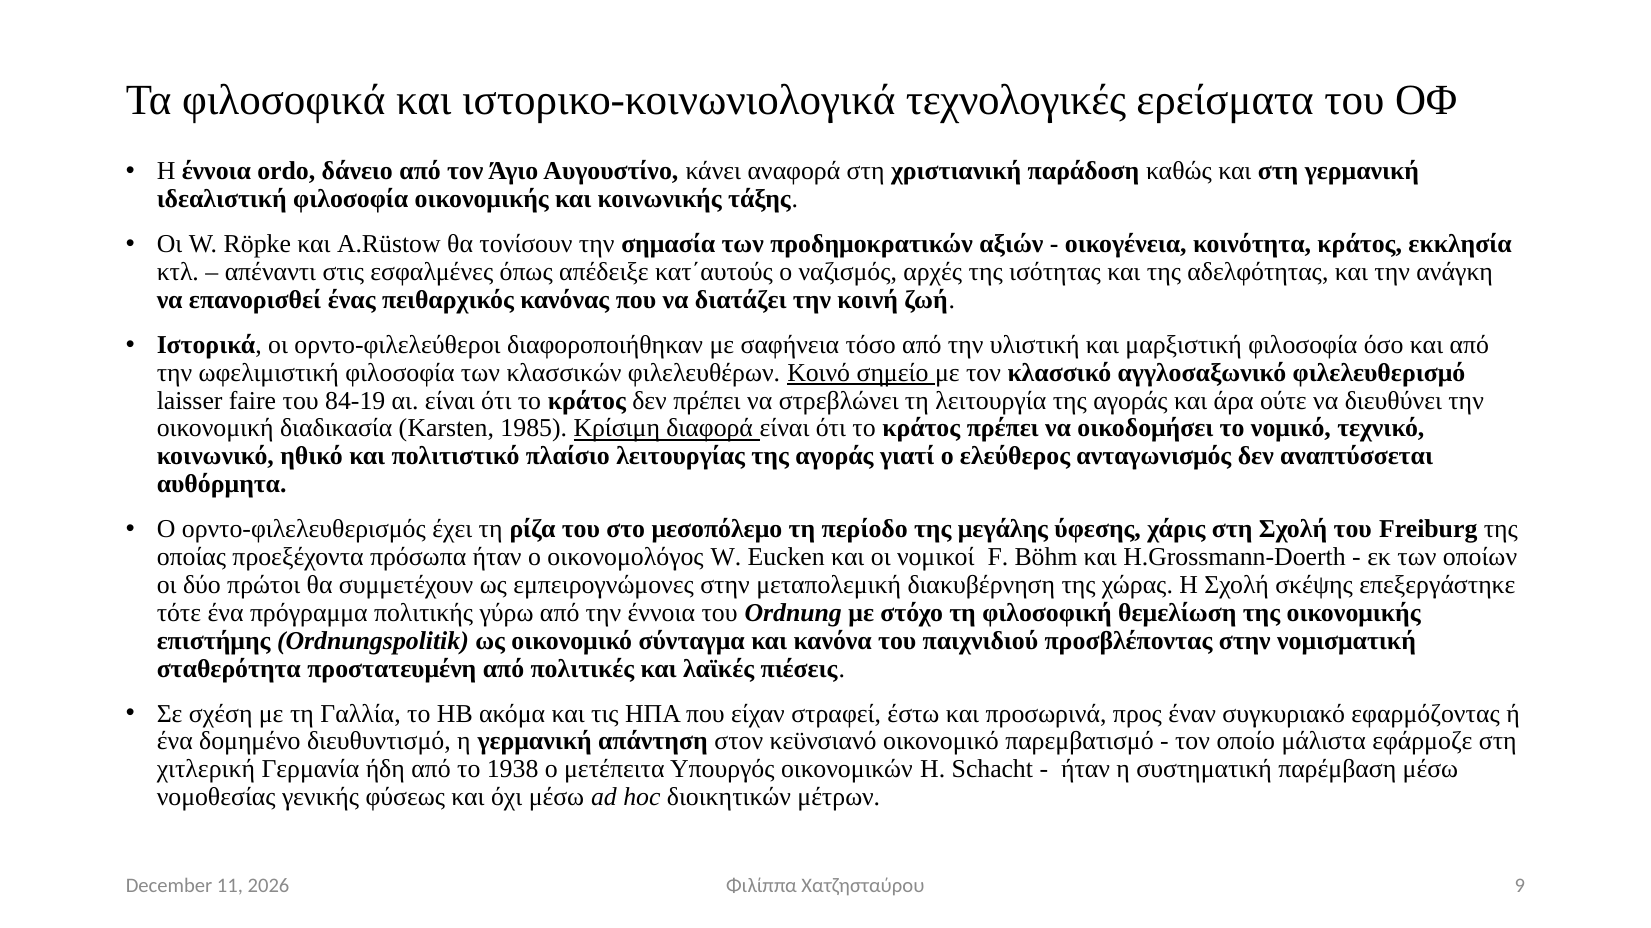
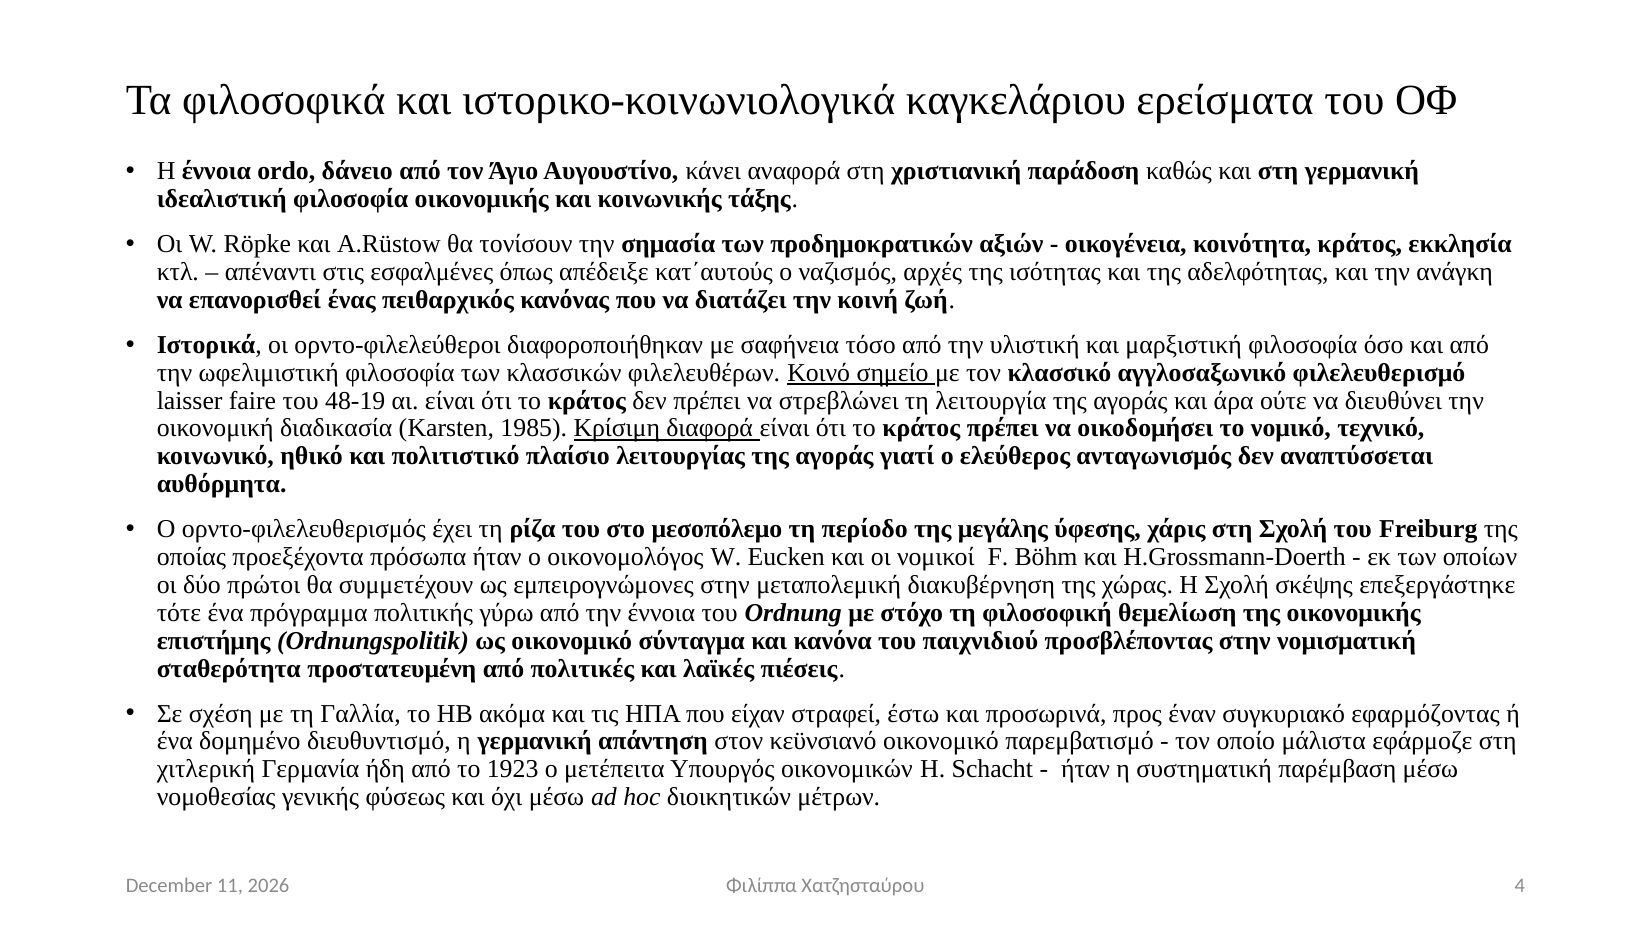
τεχνολογικές: τεχνολογικές -> καγκελάριου (1016, 100)
84-19: 84-19 -> 48-19 (355, 401)
1938: 1938 -> 1923 (513, 770)
9: 9 -> 4 (1520, 887)
